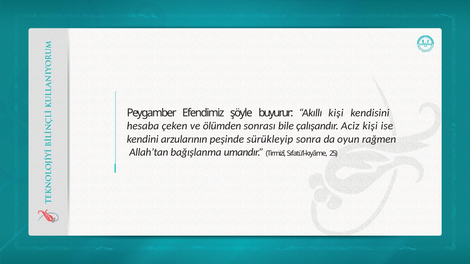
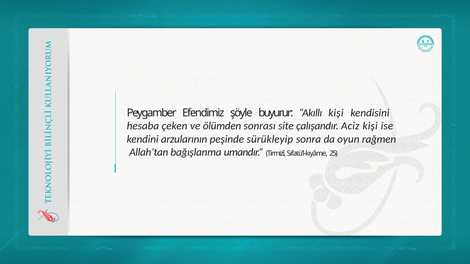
bile: bile -> site (286, 126)
